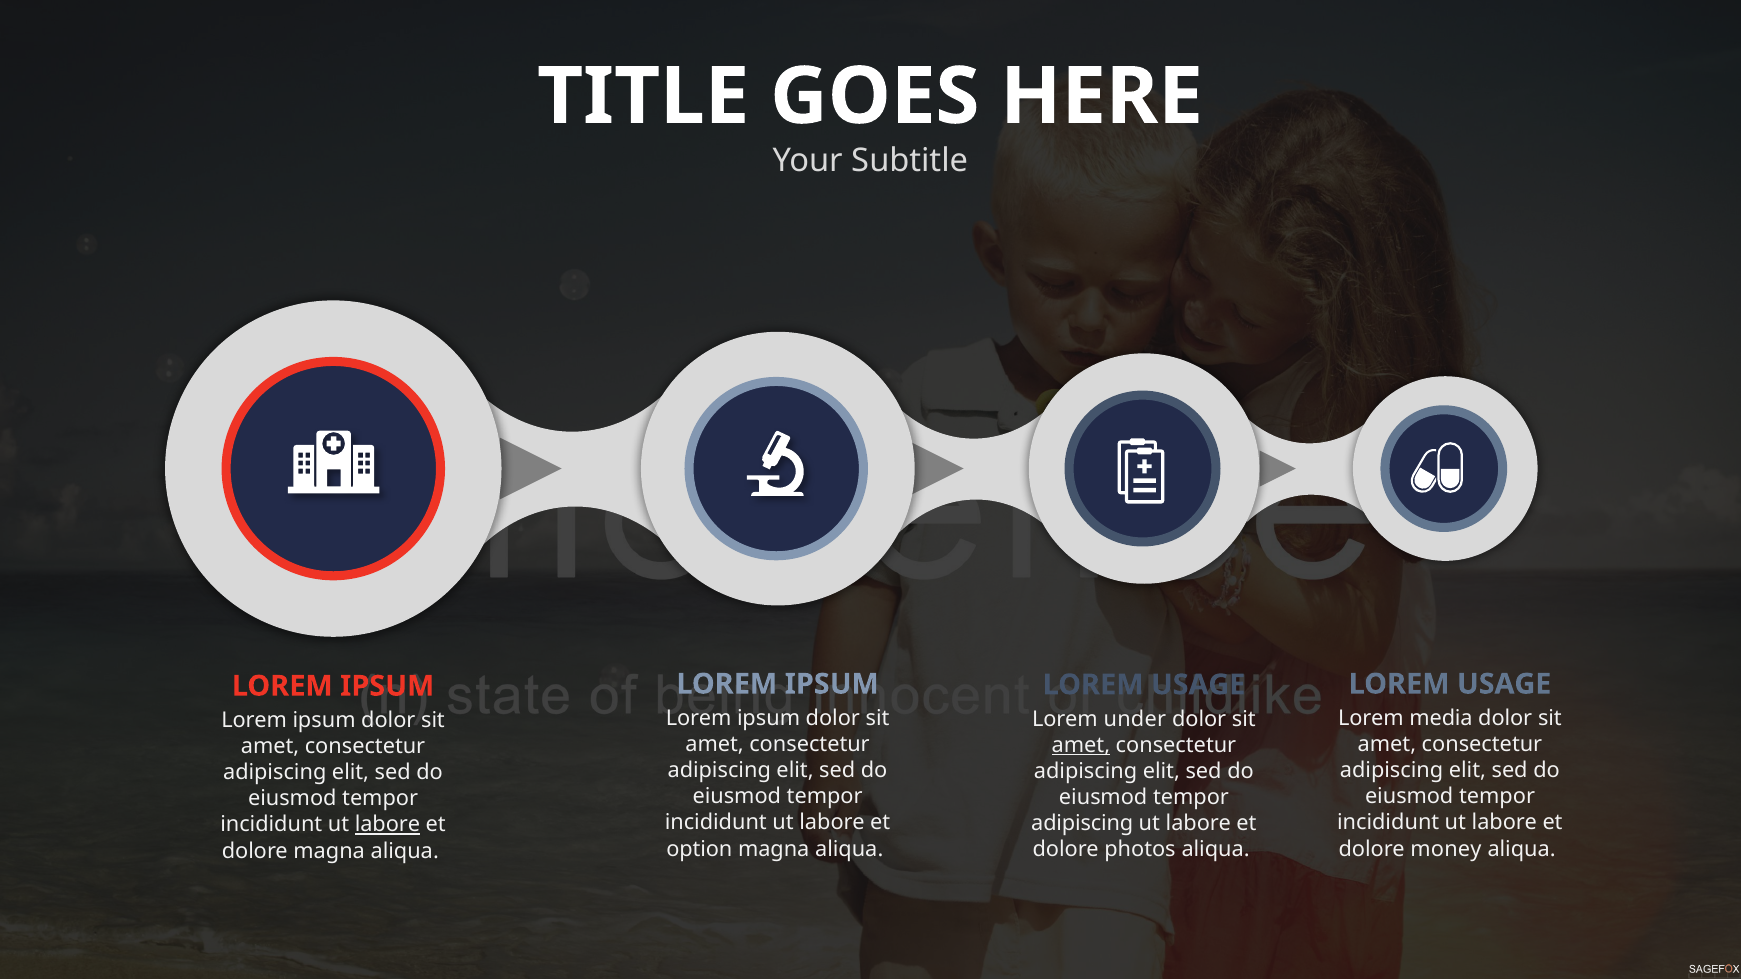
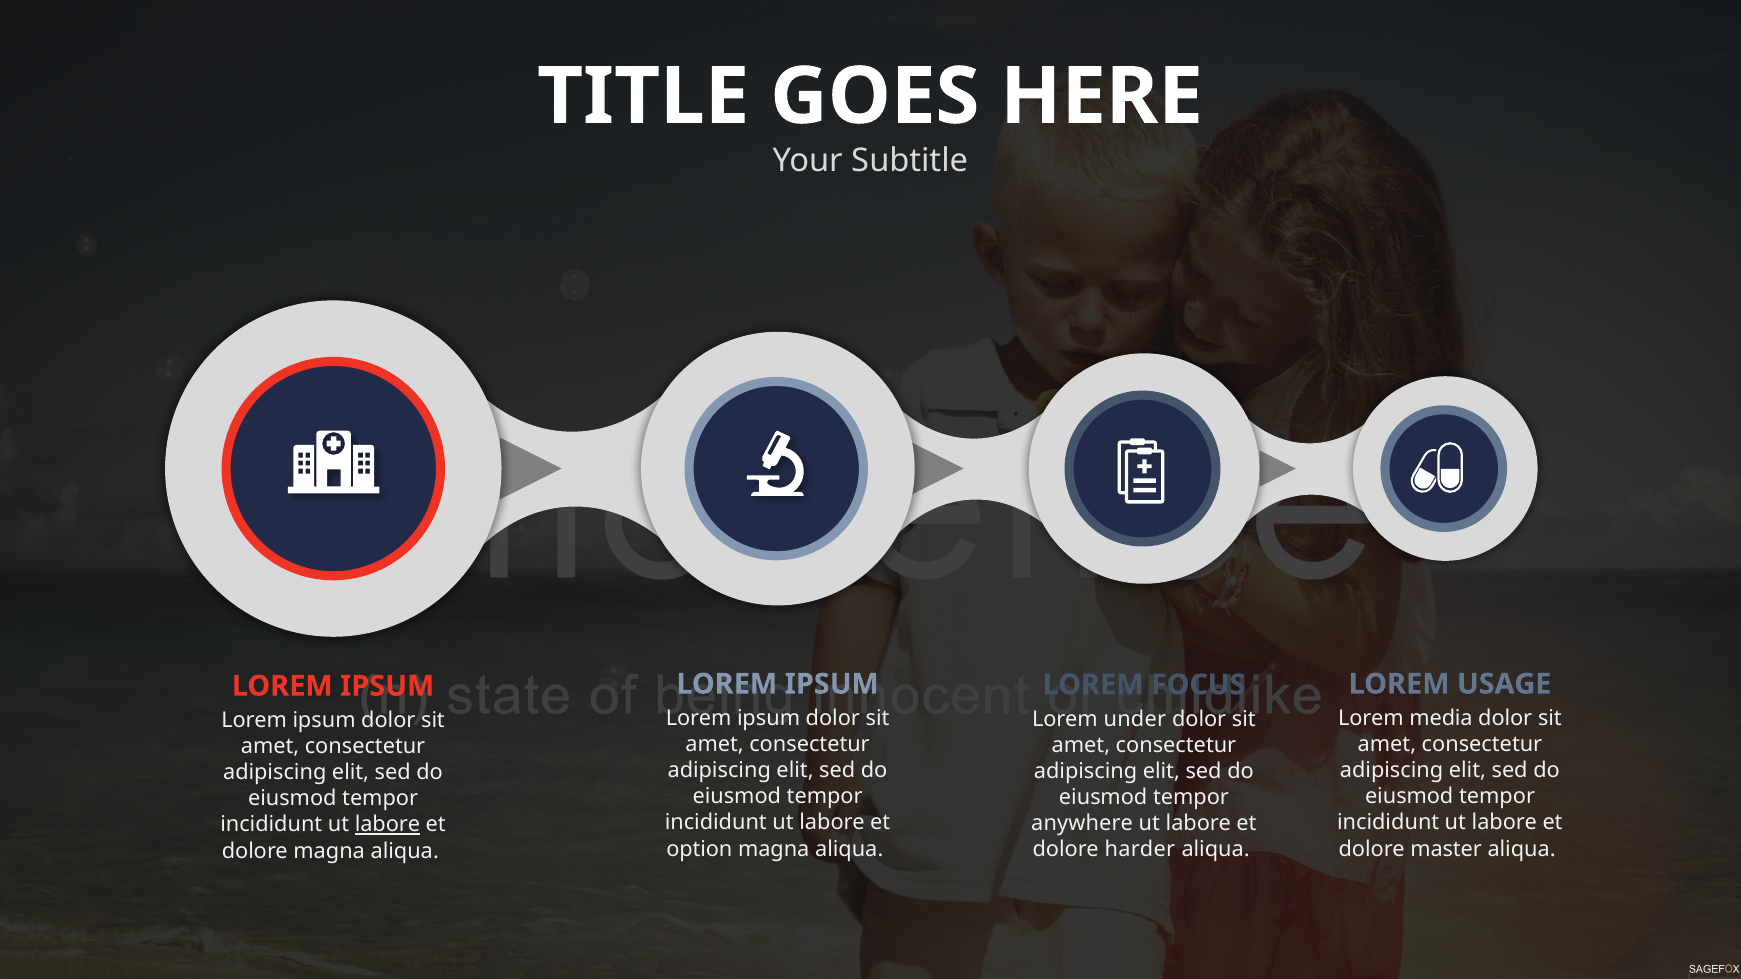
USAGE: USAGE -> FOCUS (1198, 685)
amet underline: present -> none (1081, 745)
adipiscing: adipiscing -> anywhere (1082, 824)
money: money -> master (1446, 849)
photos: photos -> harder (1140, 850)
